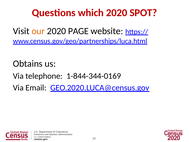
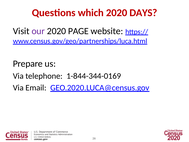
SPOT: SPOT -> DAYS (143, 13)
our colour: orange -> purple (38, 31)
Obtains: Obtains -> Prepare (28, 64)
